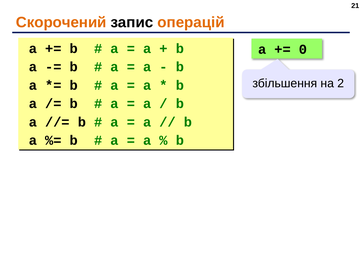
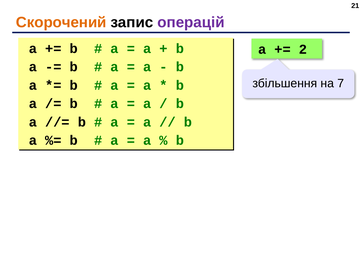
операцій colour: orange -> purple (191, 22)
0: 0 -> 2 (303, 50)
2: 2 -> 7 (341, 83)
